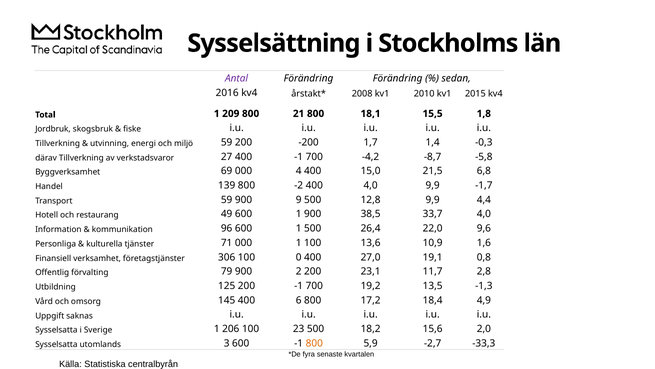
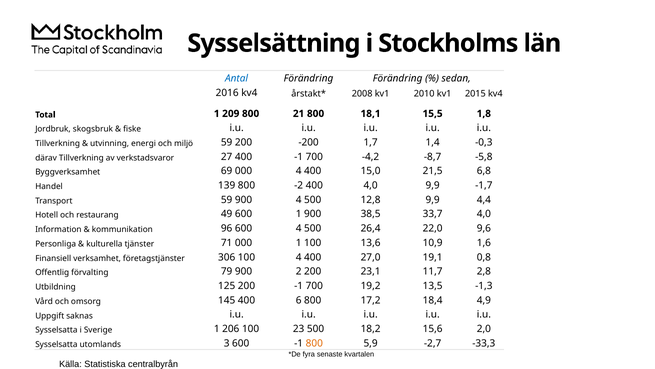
Antal colour: purple -> blue (237, 78)
900 9: 9 -> 4 (299, 199)
96 600 1: 1 -> 4 (299, 228)
100 0: 0 -> 4 (299, 257)
